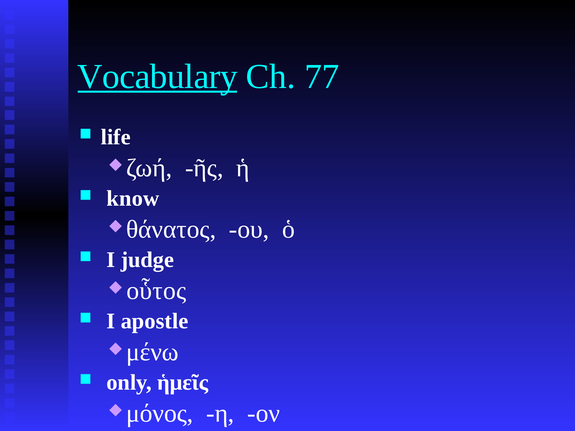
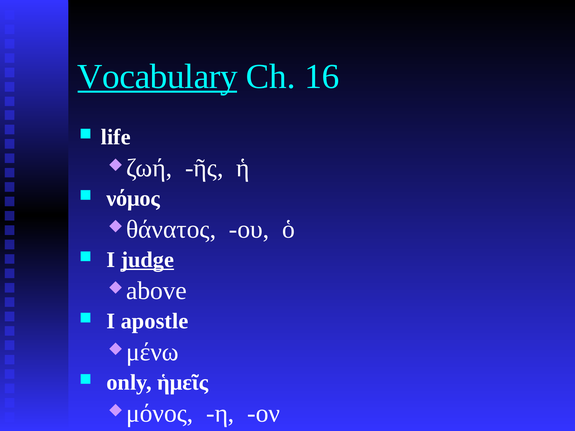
77: 77 -> 16 (322, 77)
know: know -> νόμος (133, 199)
judge underline: none -> present (147, 260)
οὗτος: οὗτος -> above (156, 291)
